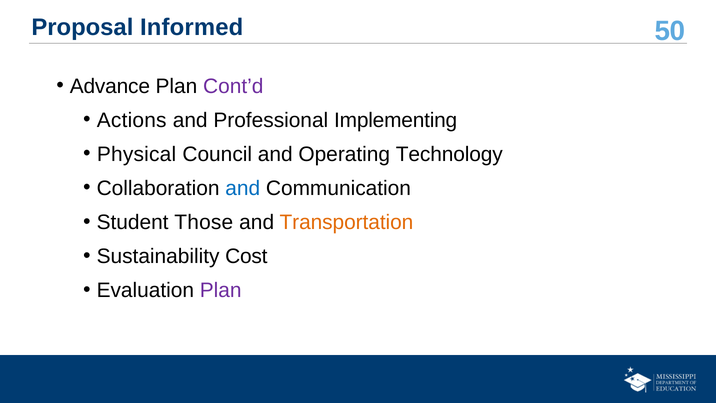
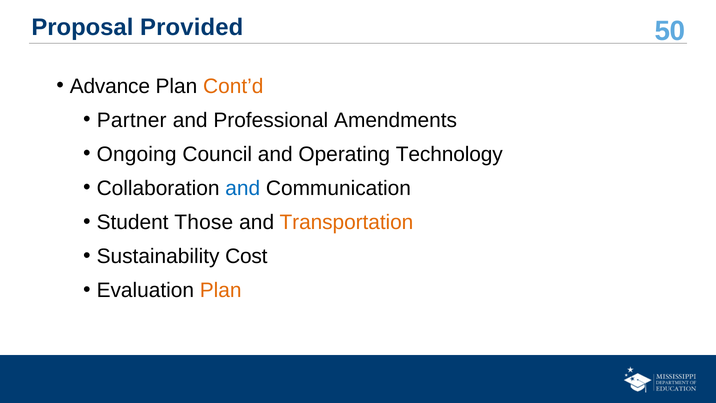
Informed: Informed -> Provided (192, 27)
Cont’d colour: purple -> orange (233, 86)
Actions: Actions -> Partner (132, 120)
Implementing: Implementing -> Amendments (396, 120)
Physical: Physical -> Ongoing (137, 154)
Plan colour: purple -> orange (221, 290)
